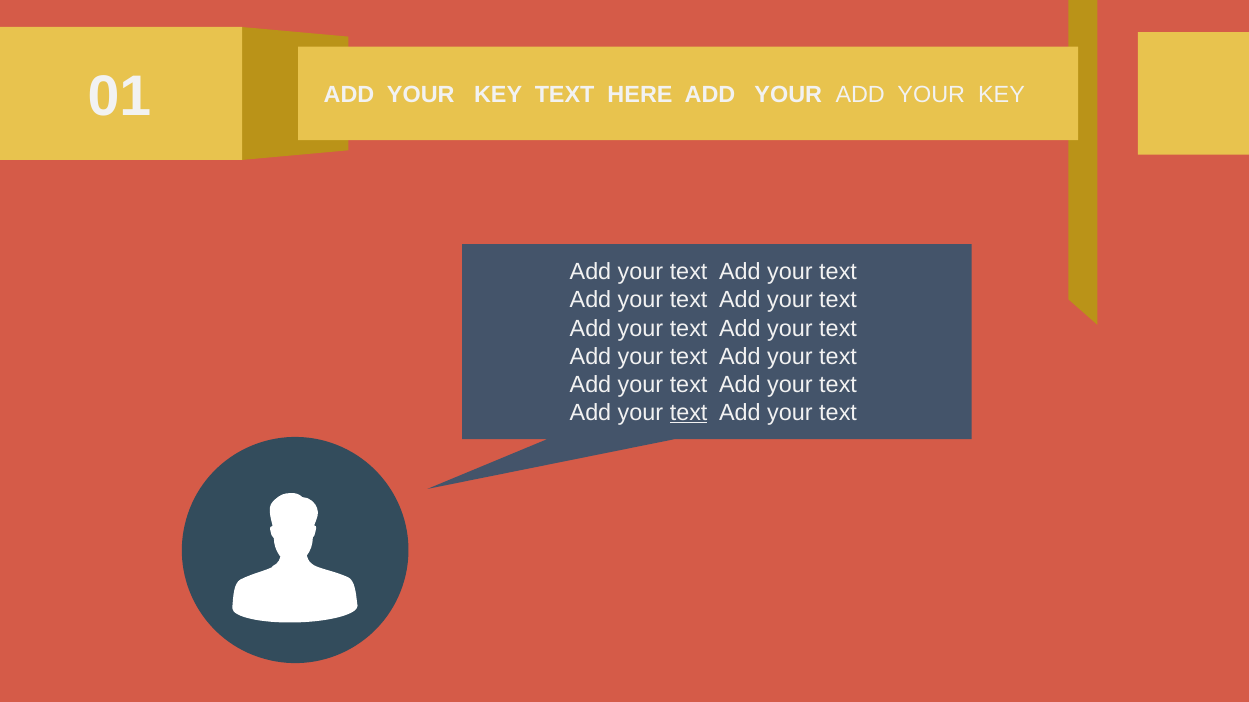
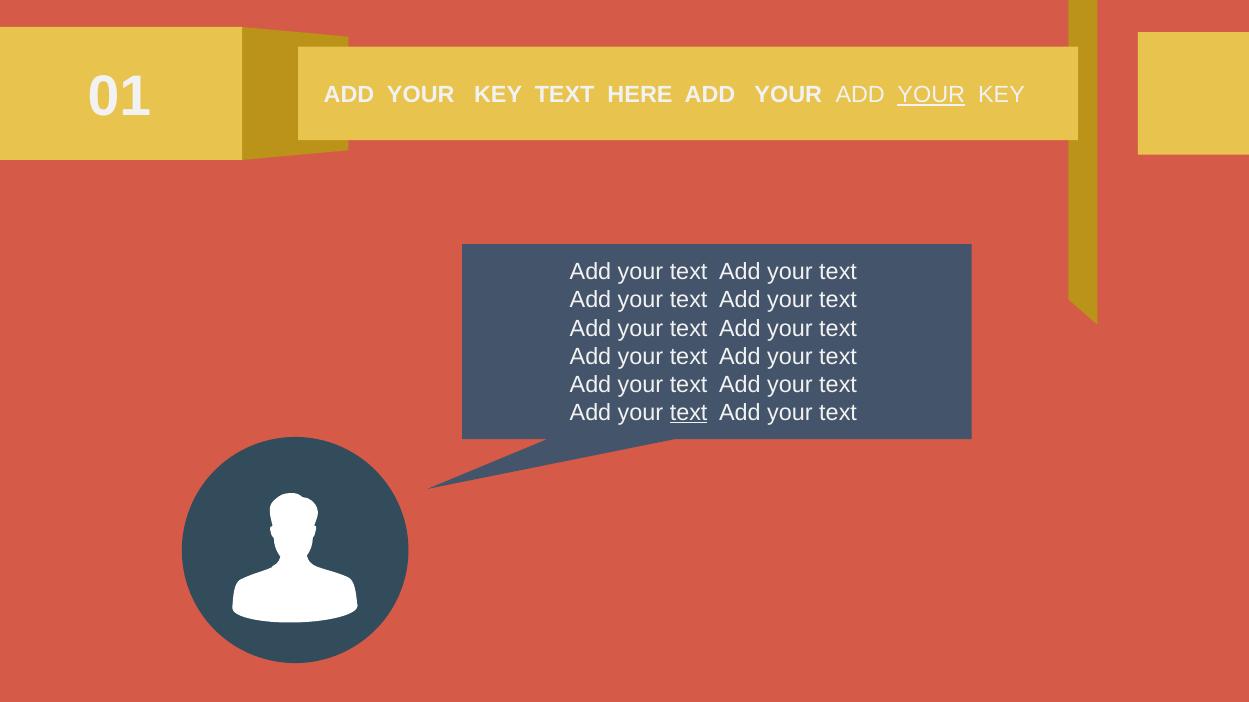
YOUR underline: none -> present (931, 95)
